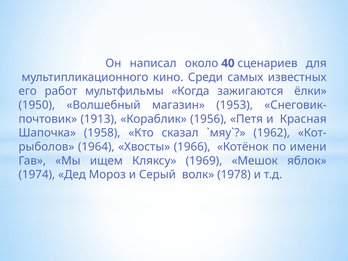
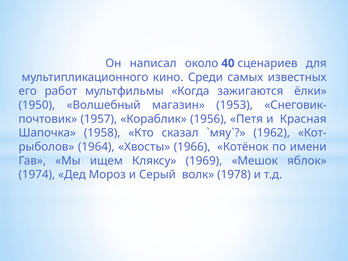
1913: 1913 -> 1957 (99, 119)
